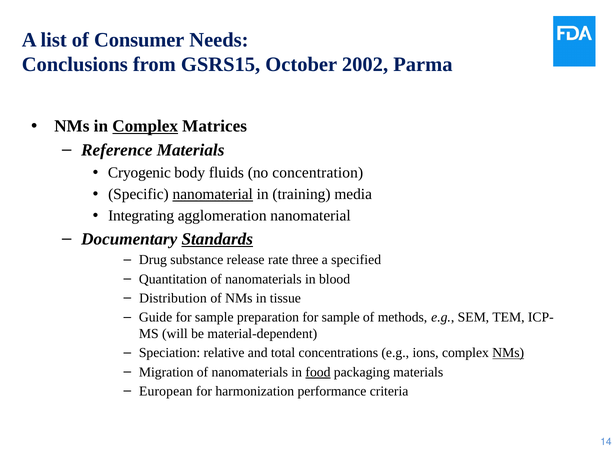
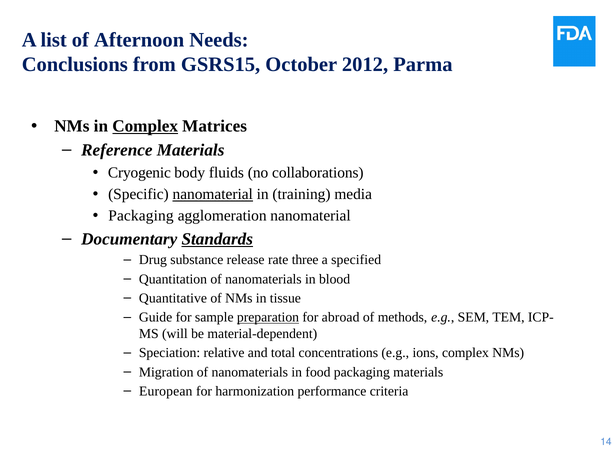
Consumer: Consumer -> Afternoon (139, 40)
2002: 2002 -> 2012 (365, 65)
concentration: concentration -> collaborations (318, 173)
Integrating: Integrating -> Packaging (141, 216)
Distribution: Distribution -> Quantitative (173, 298)
preparation underline: none -> present (268, 317)
sample: sample -> abroad (341, 317)
NMs underline: present -> none (508, 353)
food underline: present -> none (318, 372)
